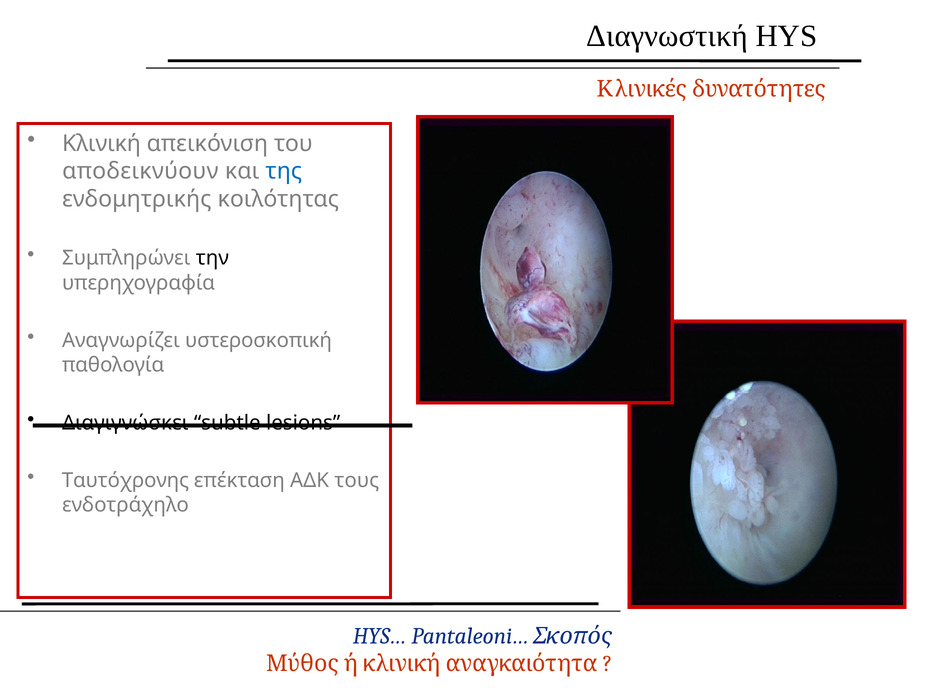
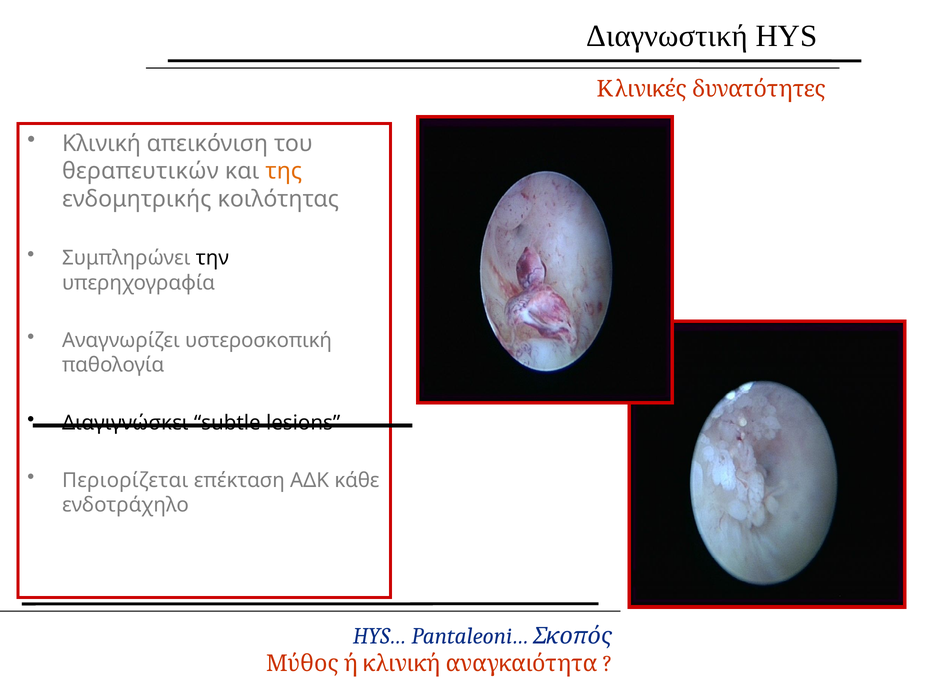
αποδεικνύουν: αποδεικνύουν -> θεραπευτικών (140, 171)
της colour: blue -> orange (284, 171)
Ταυτόχρονης: Ταυτόχρονης -> Περιορίζεται (125, 481)
τους: τους -> κάθε (357, 481)
